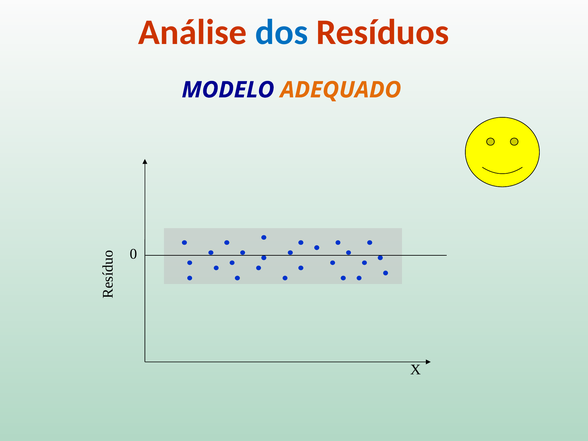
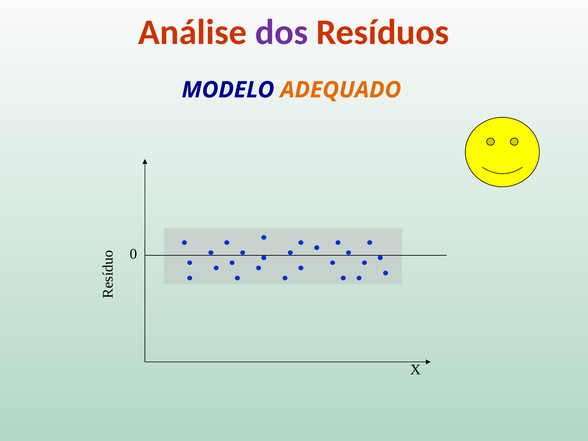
dos colour: blue -> purple (282, 32)
